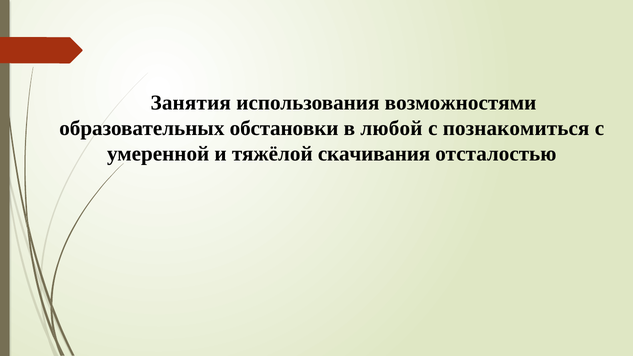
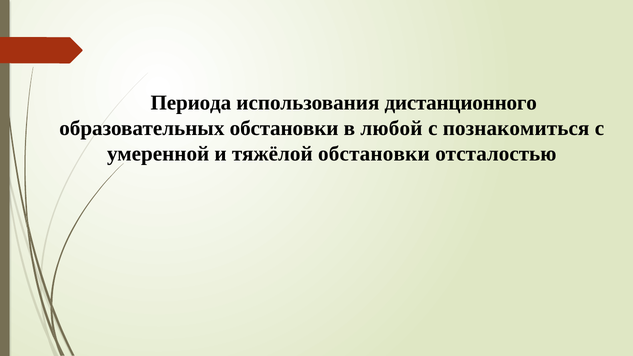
Занятия: Занятия -> Периода (191, 103)
возможностями: возможностями -> дистанционного (461, 103)
тяжёлой скачивания: скачивания -> обстановки (374, 154)
